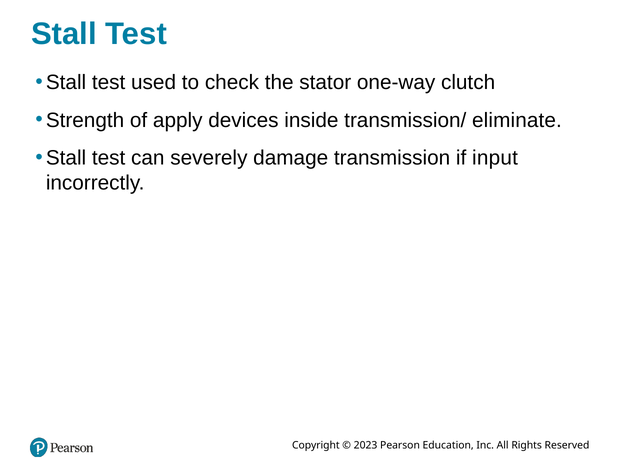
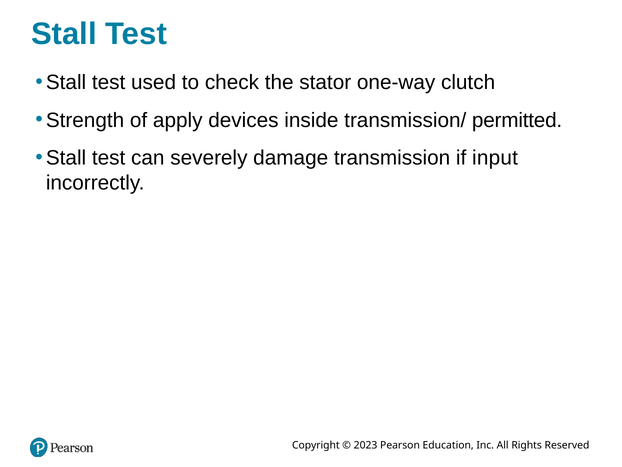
eliminate: eliminate -> permitted (517, 120)
